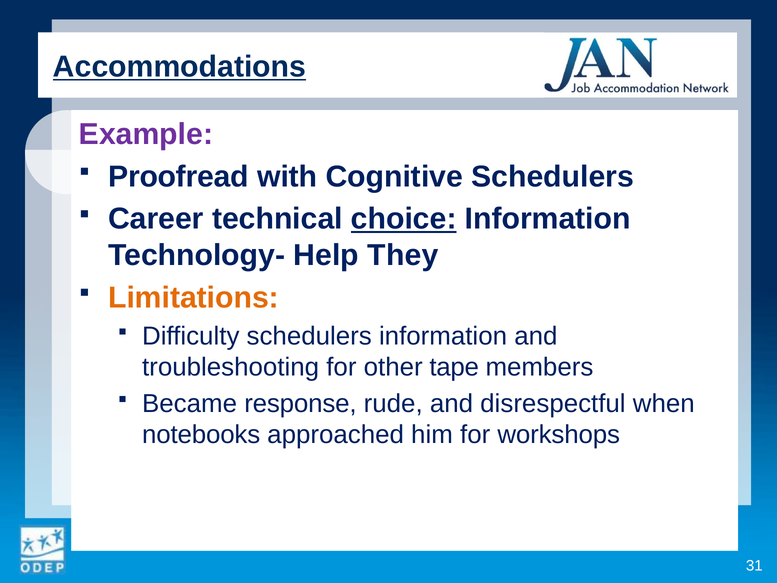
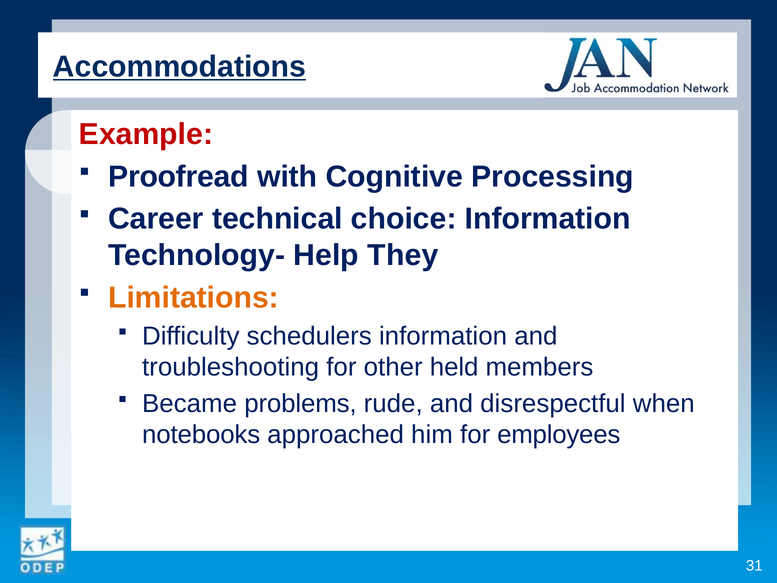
Example colour: purple -> red (146, 134)
Cognitive Schedulers: Schedulers -> Processing (553, 177)
choice underline: present -> none (404, 219)
tape: tape -> held (454, 367)
response: response -> problems (300, 403)
workshops: workshops -> employees (559, 434)
